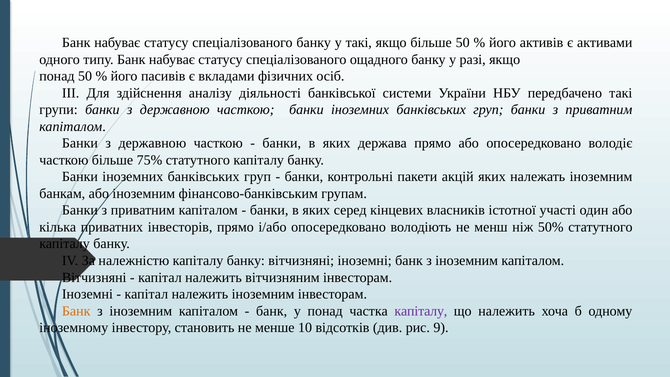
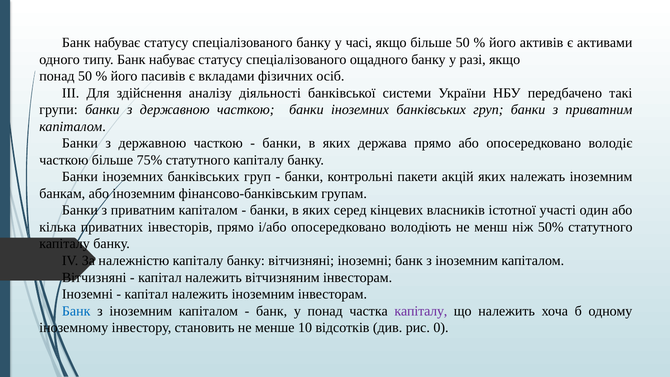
у такі: такі -> часі (359, 43)
Банк colour: orange -> blue (76, 311)
9: 9 -> 0 (441, 328)
